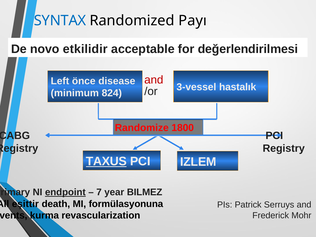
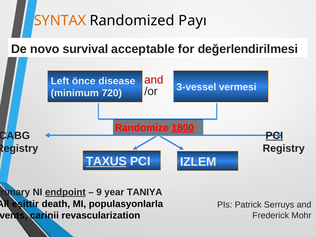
SYNTAX colour: blue -> orange (60, 21)
etkilidir: etkilidir -> survival (85, 49)
hastalık: hastalık -> vermesi (238, 87)
824: 824 -> 720 (112, 93)
1800 underline: none -> present (183, 128)
PCI underline: none -> present (274, 136)
7: 7 -> 9 (99, 192)
BILMEZ: BILMEZ -> TANIYA (145, 192)
formülasyonuna: formülasyonuna -> populasyonlarla (126, 204)
kurma: kurma -> carinii (44, 215)
